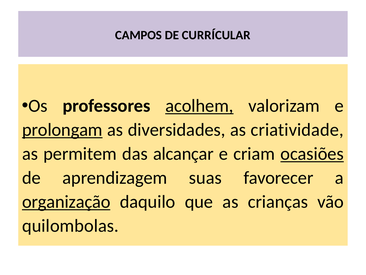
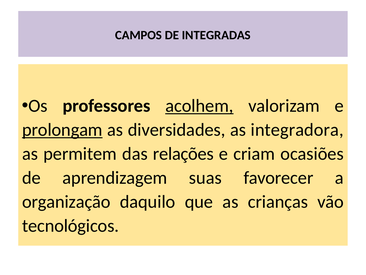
CURRÍCULAR: CURRÍCULAR -> INTEGRADAS (216, 35)
criatividade: criatividade -> integradora (297, 130)
alcançar: alcançar -> relações (183, 154)
ocasiões underline: present -> none (312, 154)
organização underline: present -> none (66, 201)
quilombolas: quilombolas -> tecnológicos (71, 225)
